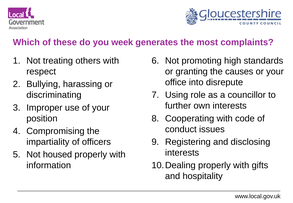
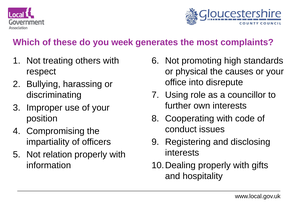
granting: granting -> physical (192, 71)
housed: housed -> relation (57, 154)
